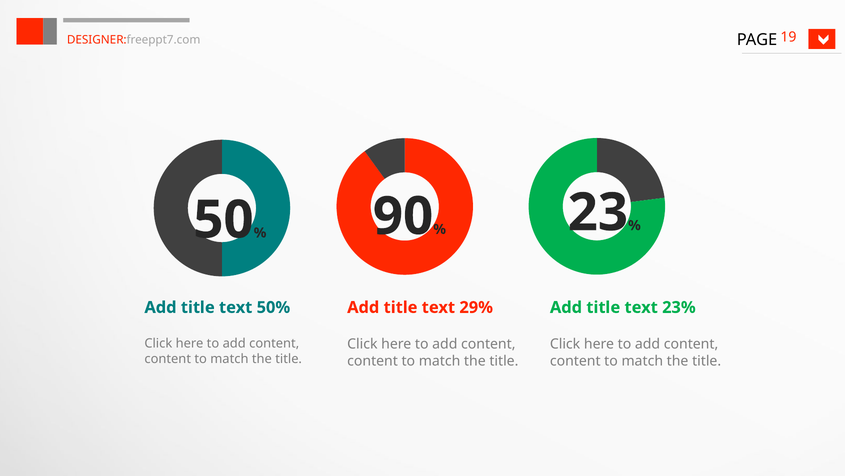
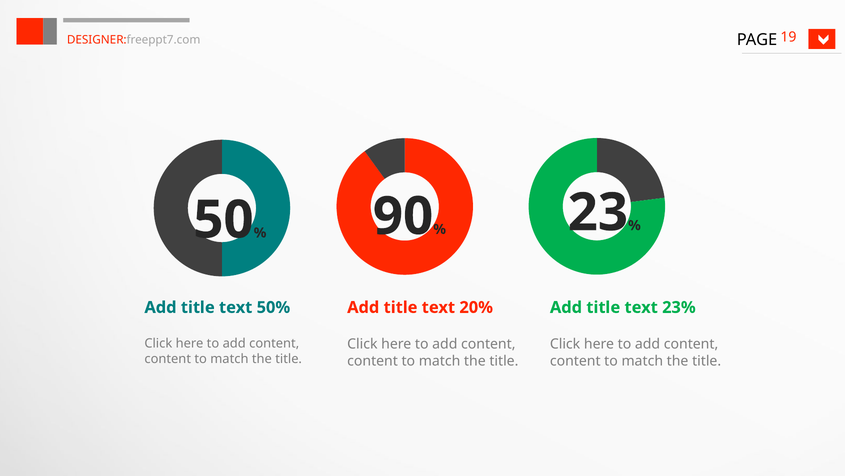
29%: 29% -> 20% (476, 307)
